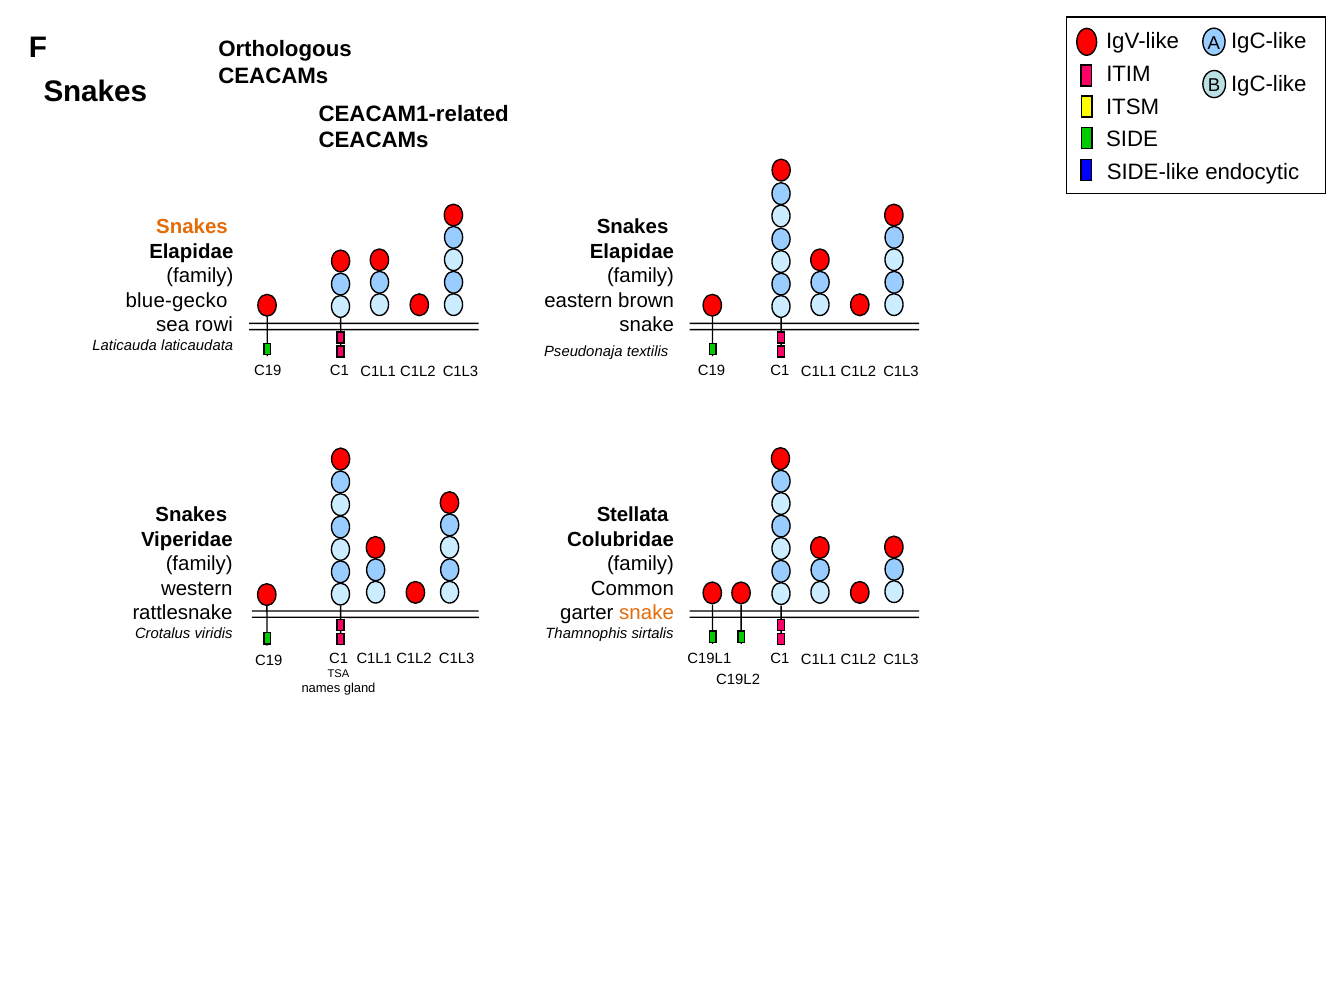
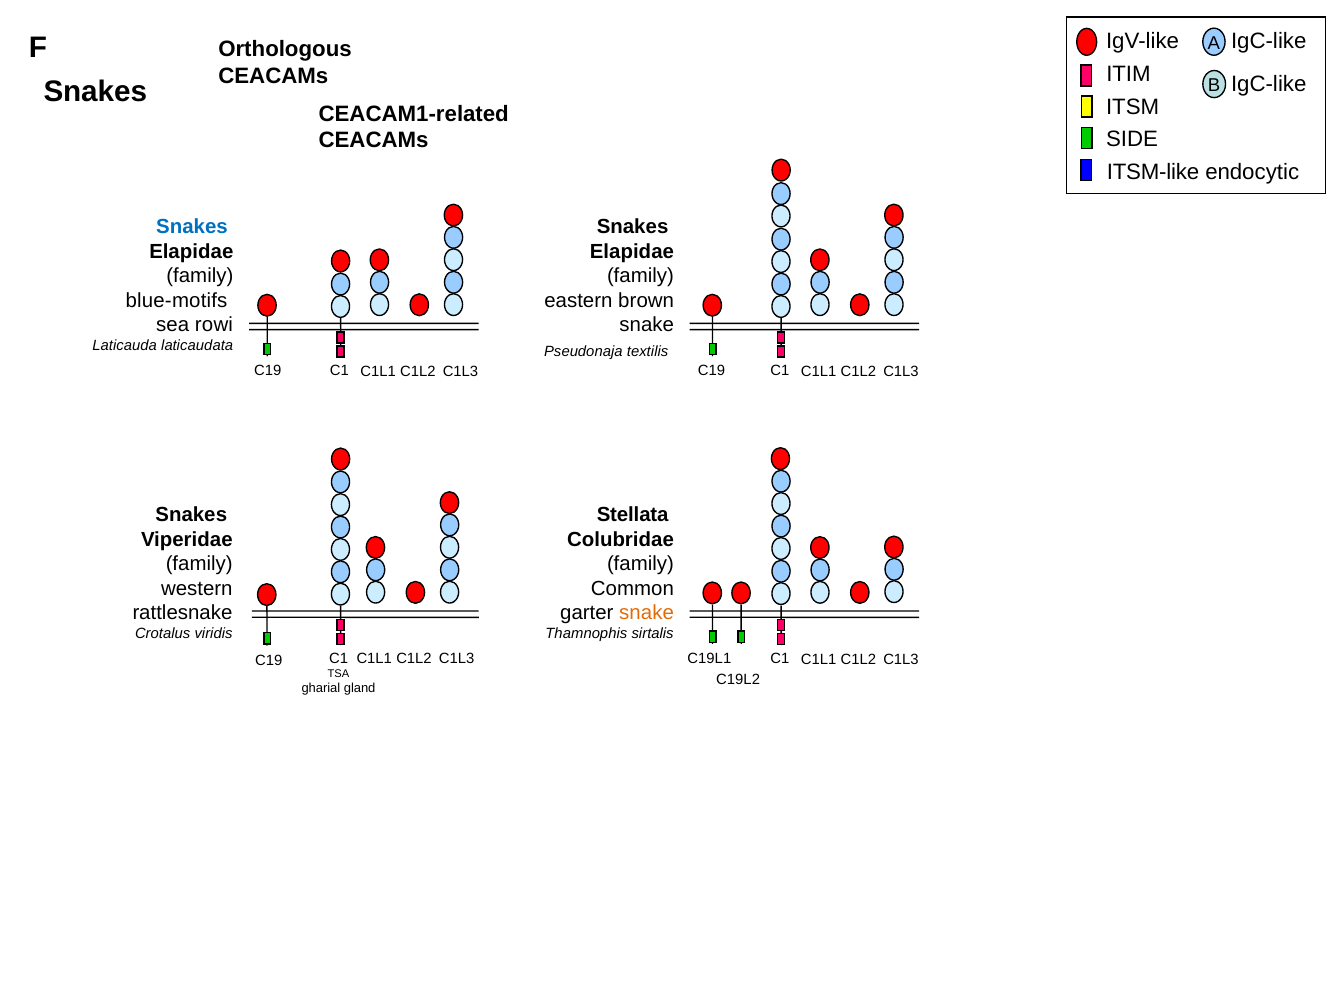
SIDE-like: SIDE-like -> ITSM-like (1153, 172)
Snakes colour: orange -> blue (192, 227)
blue-gecko: blue-gecko -> blue-motifs (177, 301)
names: names -> gharial (321, 689)
